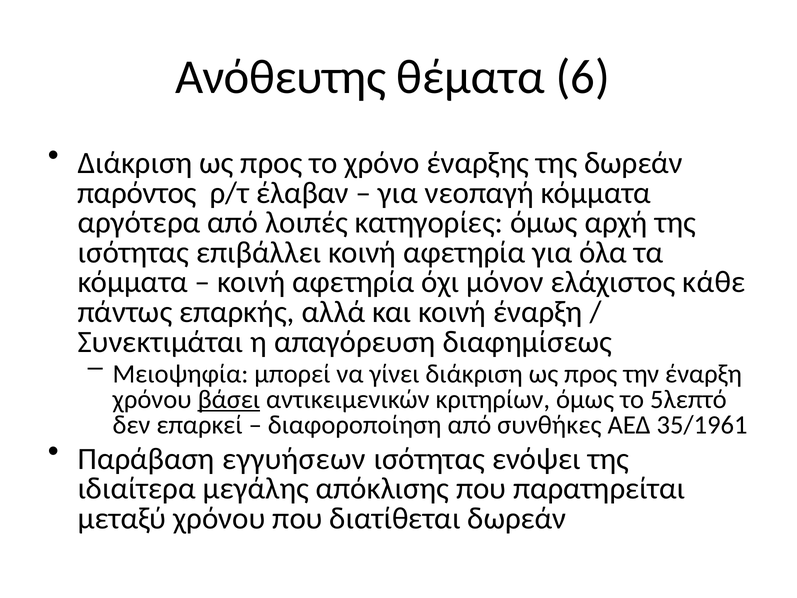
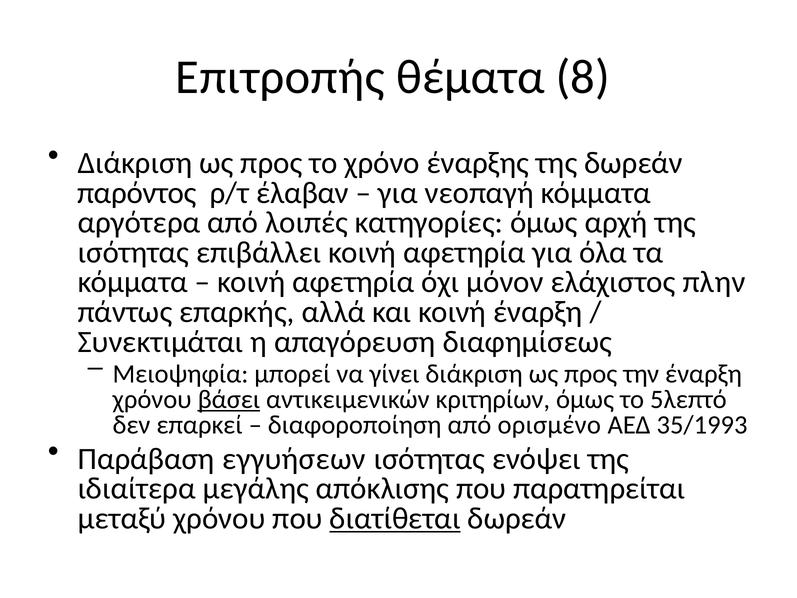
Ανόθευτης: Ανόθευτης -> Επιτροπής (280, 77)
6: 6 -> 8 (583, 77)
κάθε: κάθε -> πλην (714, 282)
συνθήκες: συνθήκες -> ορισμένο (549, 425)
35/1961: 35/1961 -> 35/1993 (702, 425)
διατίθεται underline: none -> present (395, 518)
